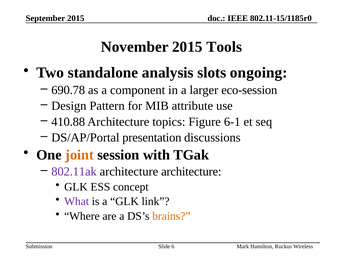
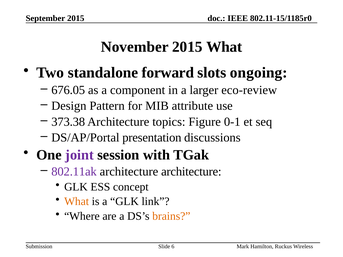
2015 Tools: Tools -> What (224, 47)
analysis: analysis -> forward (168, 73)
690.78: 690.78 -> 676.05 (68, 90)
eco-session: eco-session -> eco-review (249, 90)
410.88: 410.88 -> 373.38 (68, 122)
6-1: 6-1 -> 0-1 (232, 122)
joint colour: orange -> purple (80, 155)
What colour: purple -> orange (77, 202)
